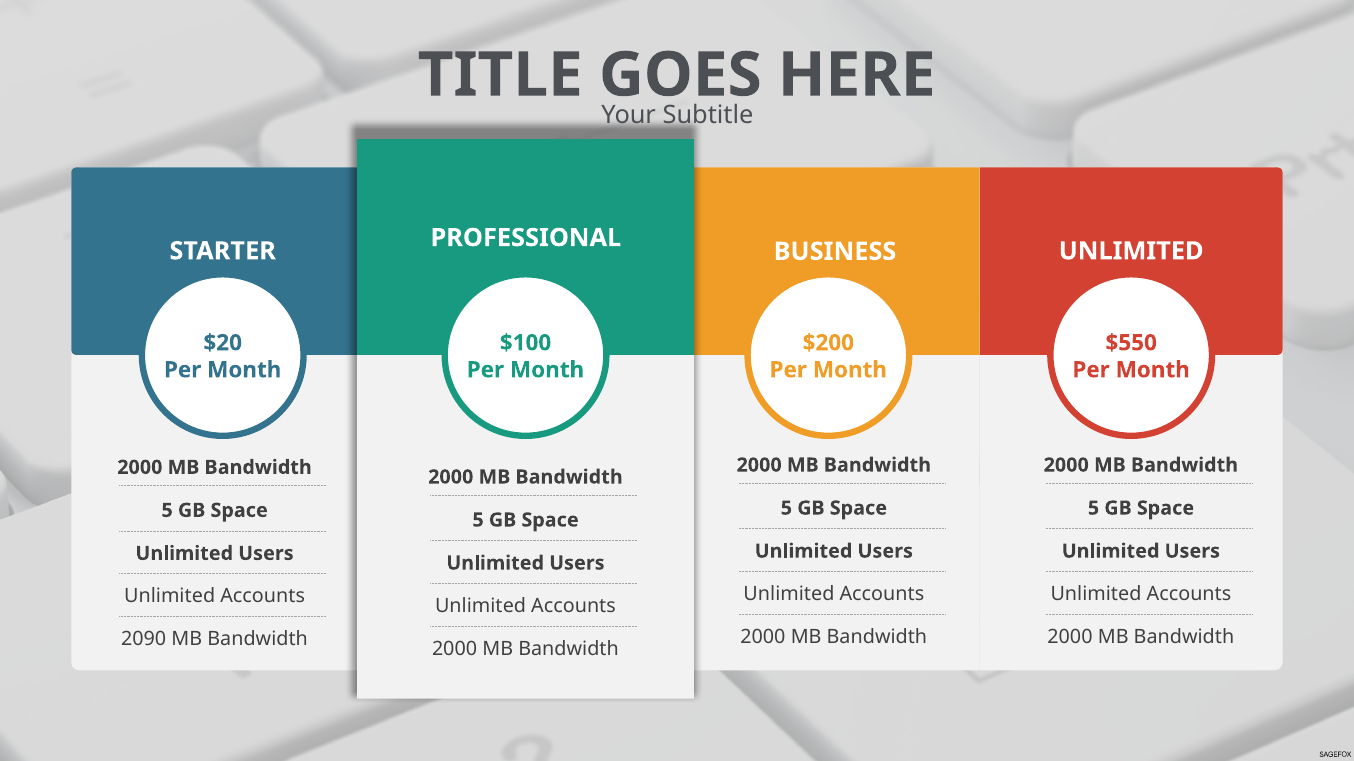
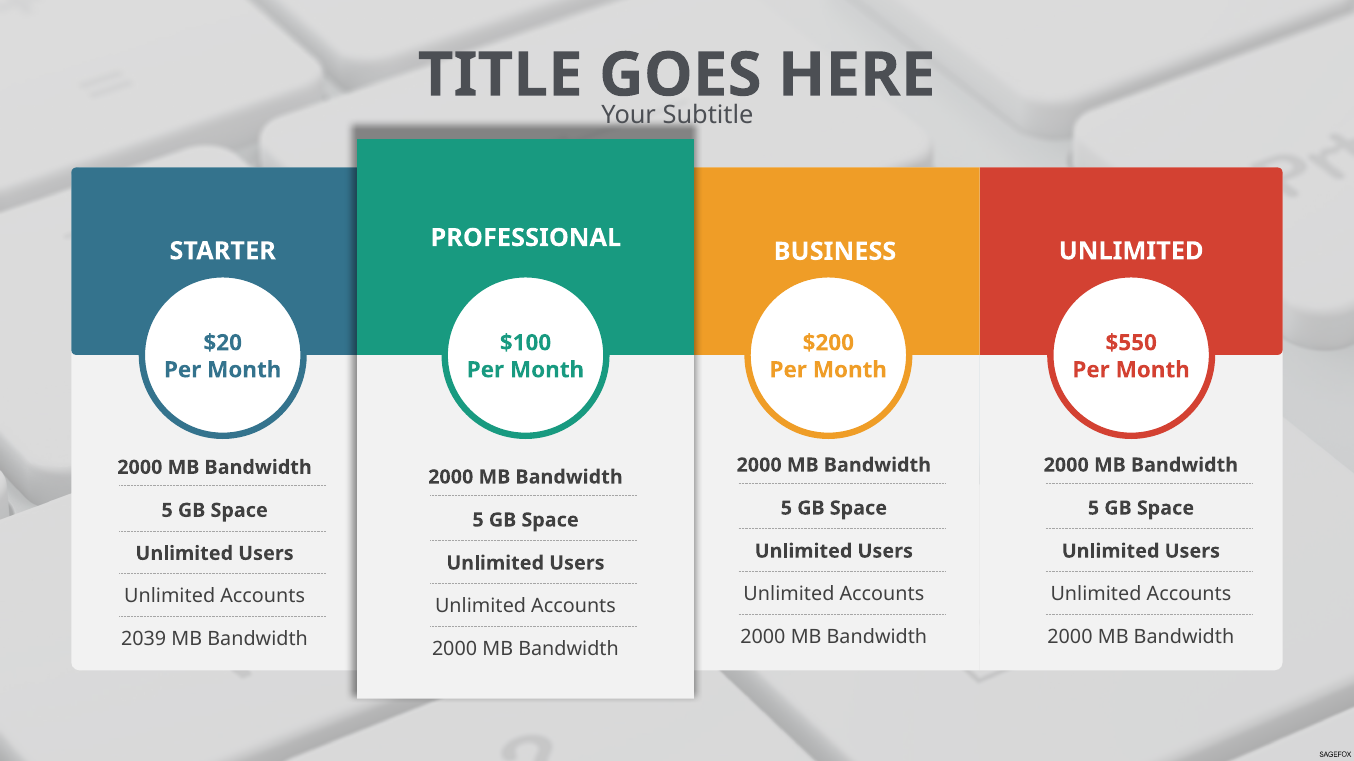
2090: 2090 -> 2039 (144, 640)
